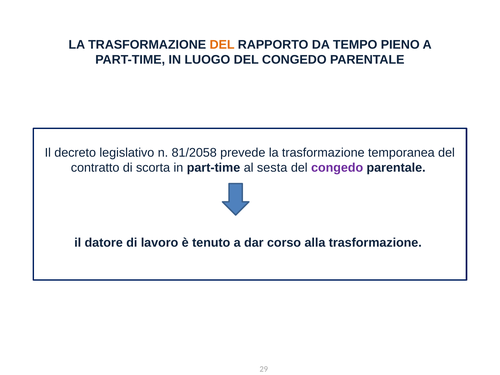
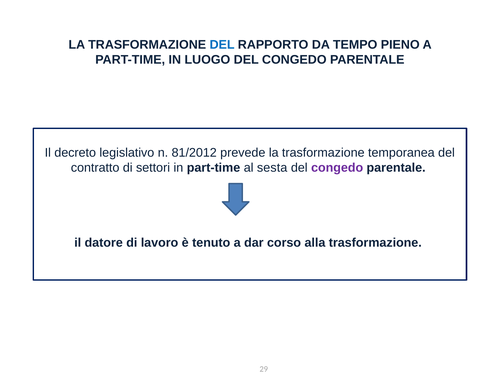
DEL colour: orange -> blue (222, 45)
81/2058: 81/2058 -> 81/2012 (194, 153)
scorta: scorta -> settori (153, 168)
